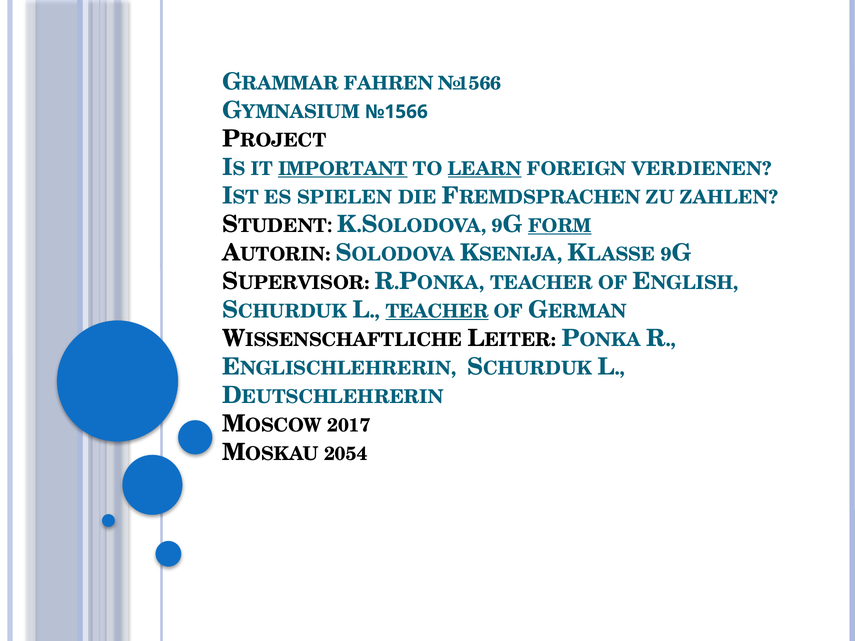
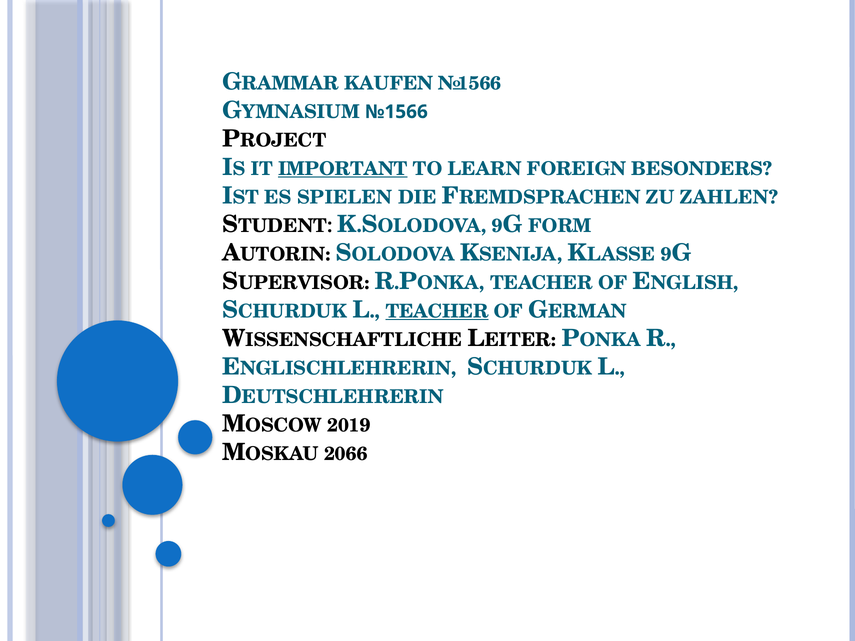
FAHREN: FAHREN -> KAUFEN (389, 83)
LEARN underline: present -> none (485, 169)
VERDIENEN: VERDIENEN -> BESONDERS (702, 169)
FORM underline: present -> none (560, 226)
2017: 2017 -> 2019 (349, 425)
2054: 2054 -> 2066 (346, 454)
